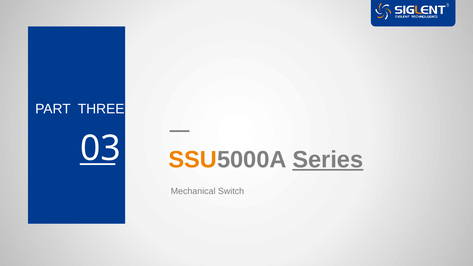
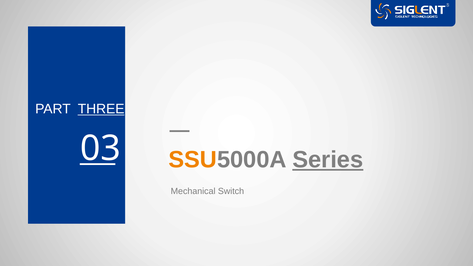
THREE underline: none -> present (101, 109)
